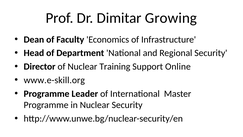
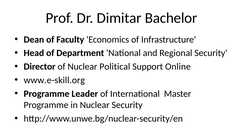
Growing: Growing -> Bachelor (171, 18)
Training: Training -> Political (115, 66)
